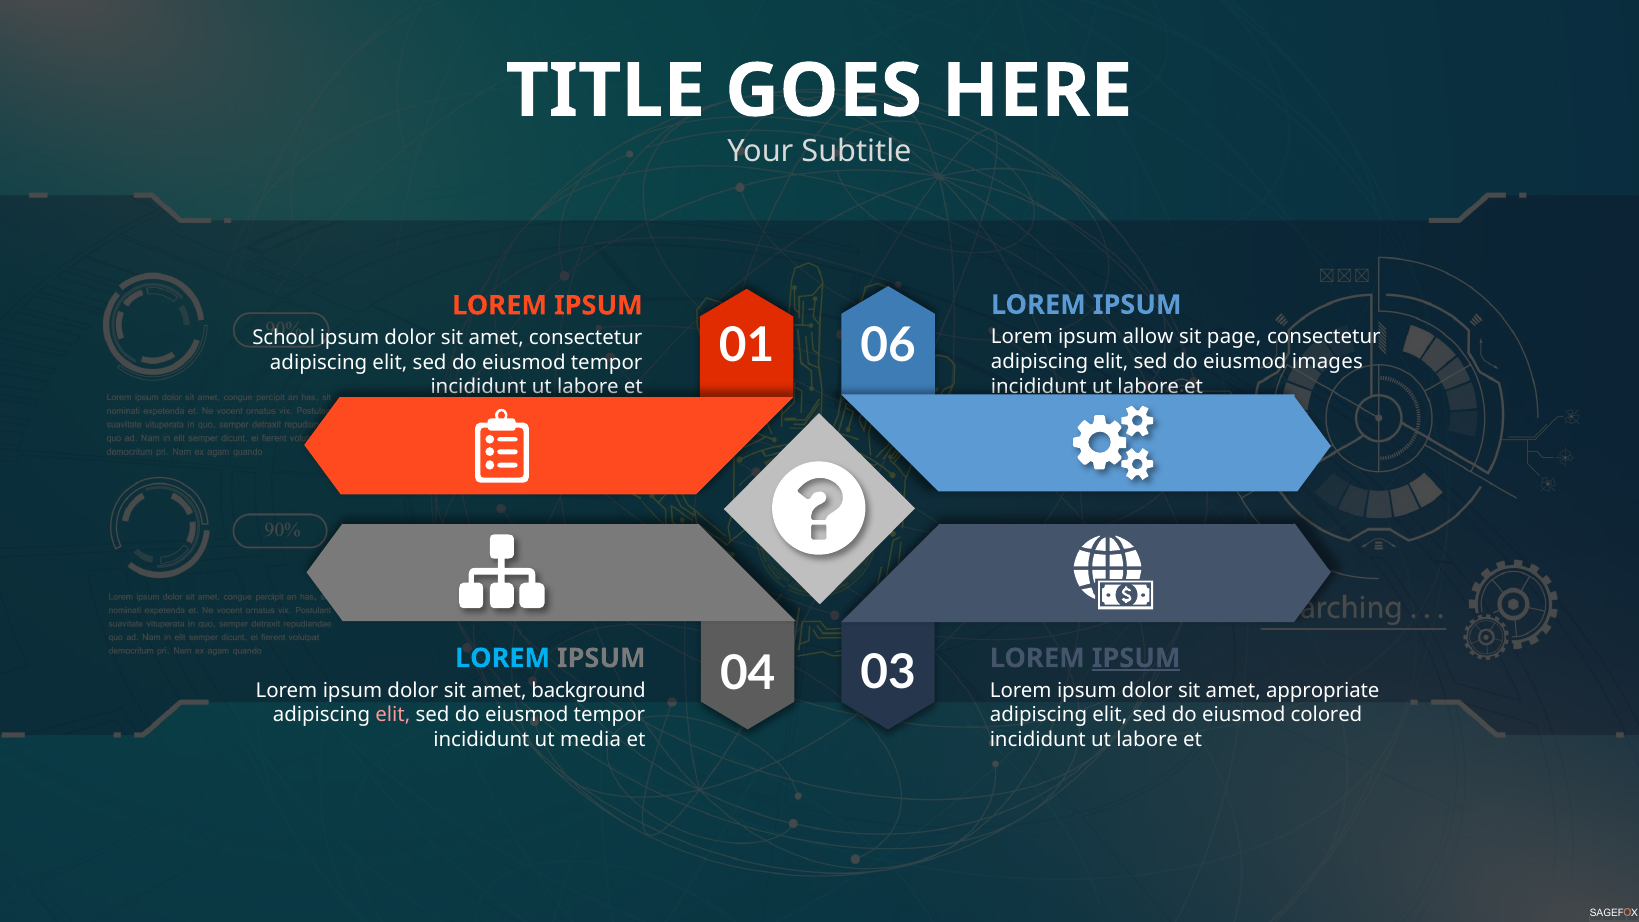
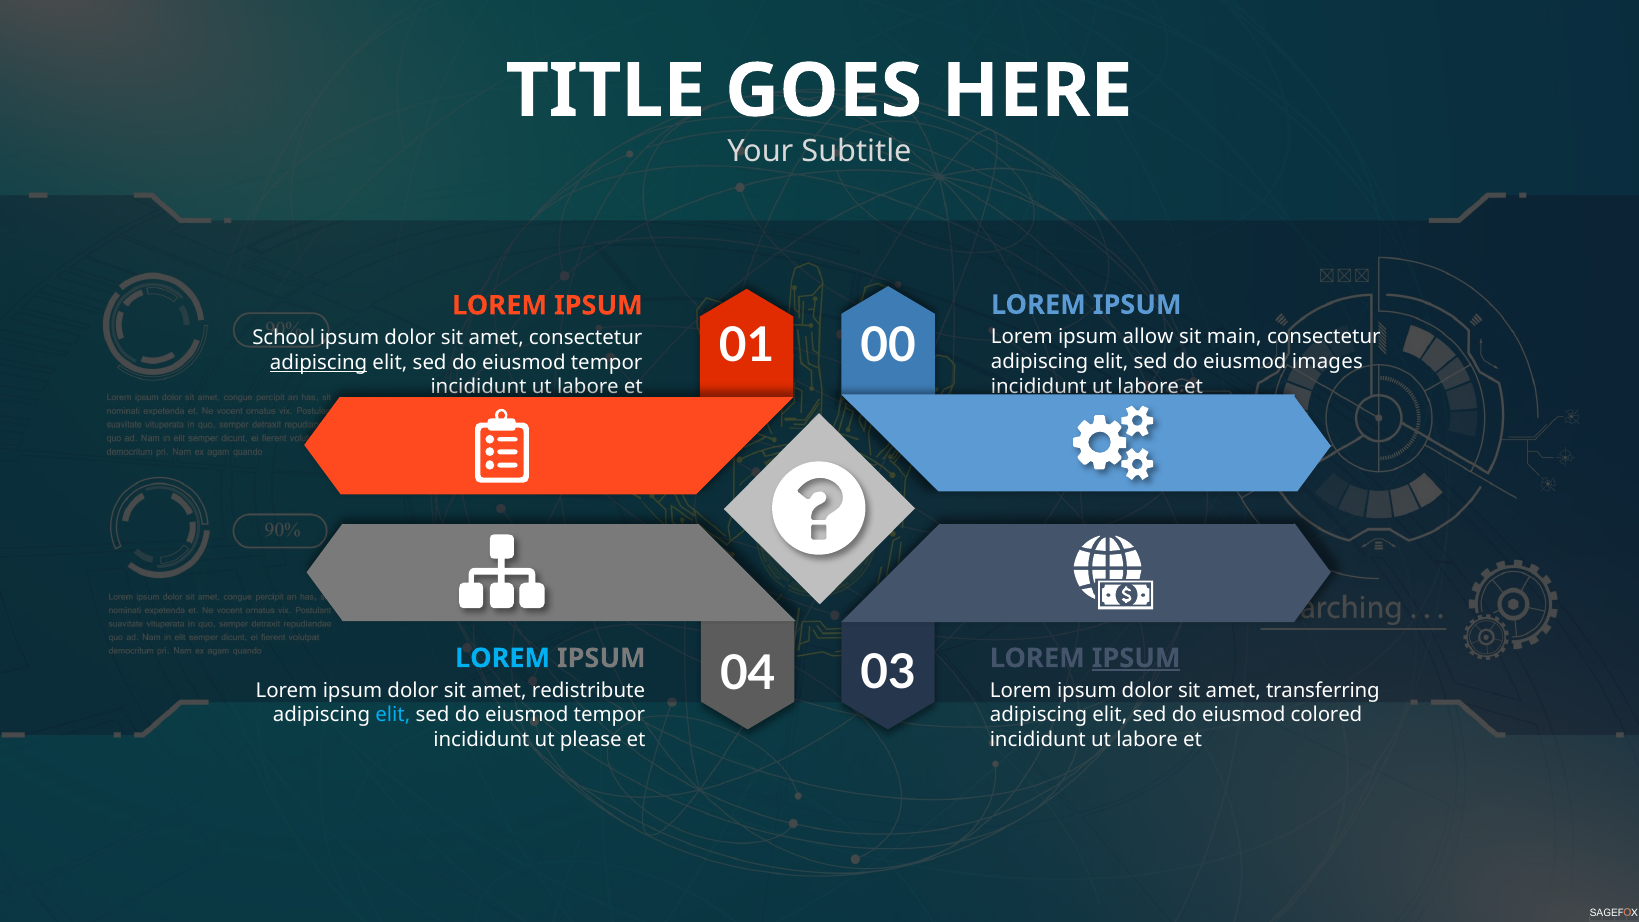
06: 06 -> 00 (888, 345)
page: page -> main (1234, 337)
adipiscing underline: none -> present (319, 362)
background: background -> redistribute (588, 690)
appropriate: appropriate -> transferring (1323, 690)
elit colour: pink -> light blue (393, 715)
media: media -> please (591, 740)
